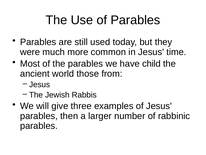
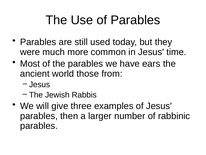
child: child -> ears (151, 64)
